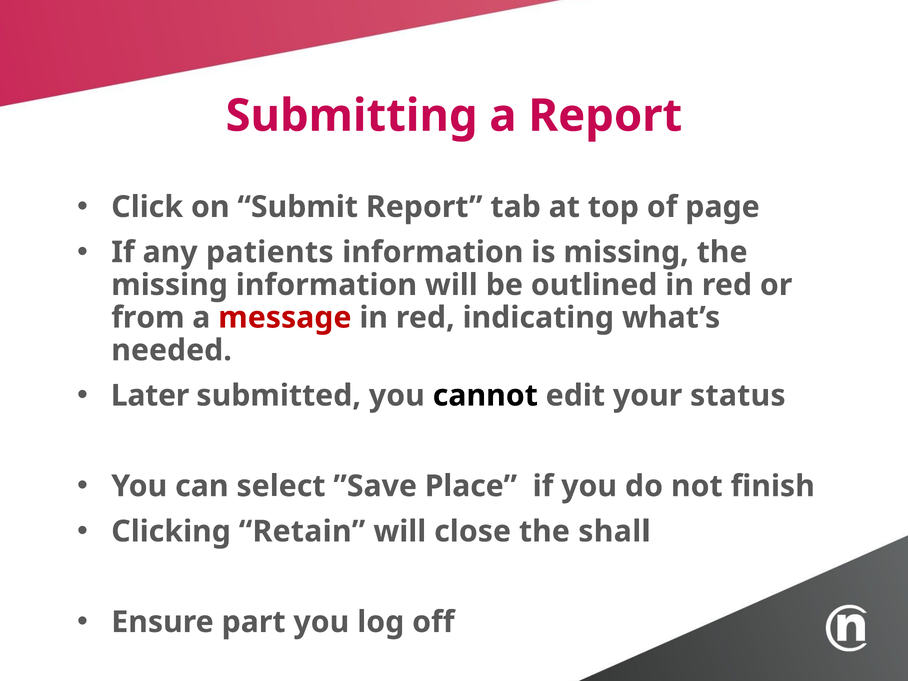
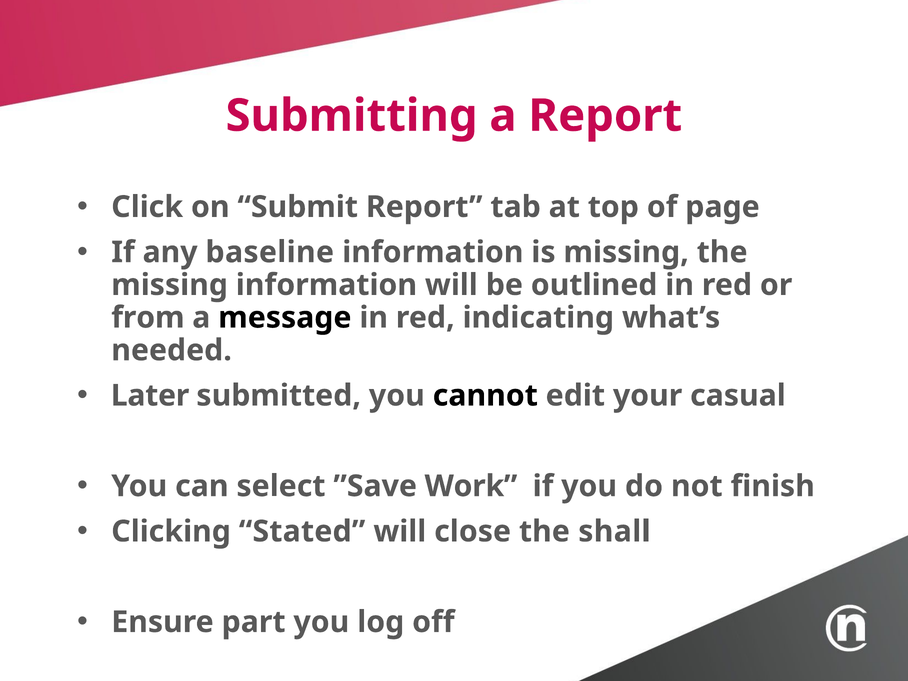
patients: patients -> baseline (270, 252)
message colour: red -> black (285, 318)
status: status -> casual (738, 396)
Place: Place -> Work (471, 486)
Retain: Retain -> Stated (302, 531)
